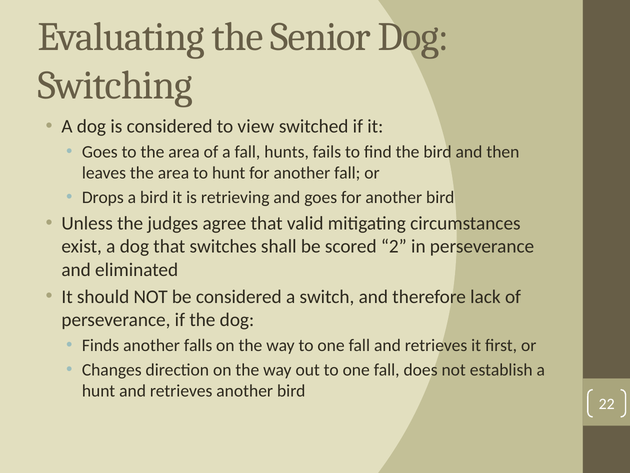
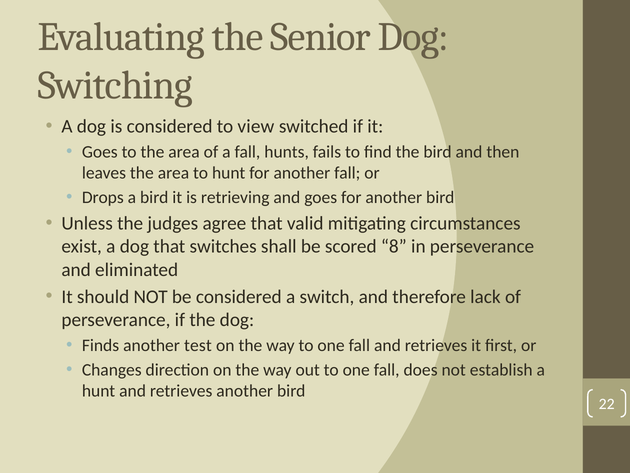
2: 2 -> 8 (394, 246)
falls: falls -> test (198, 345)
